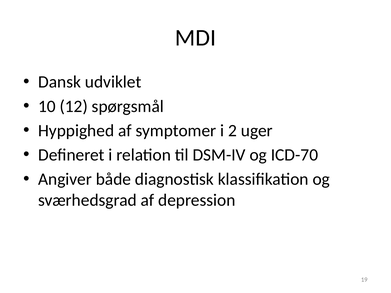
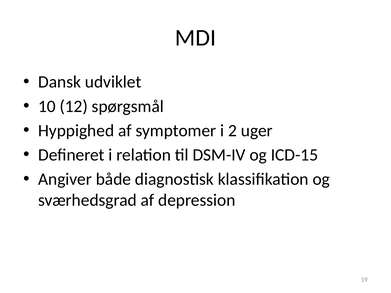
ICD-70: ICD-70 -> ICD-15 (294, 155)
